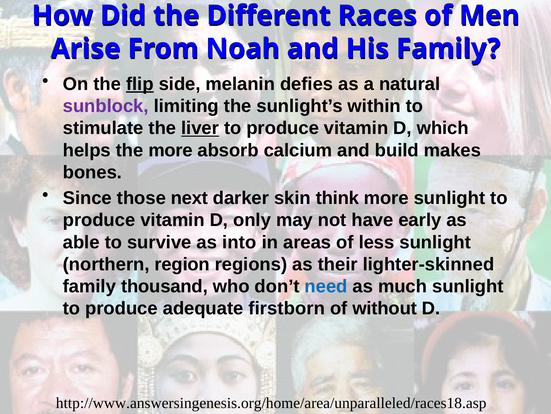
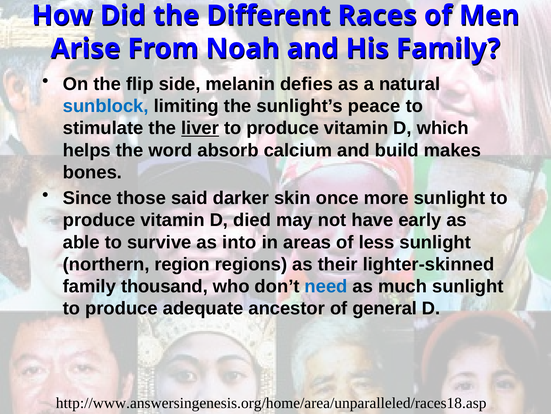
flip underline: present -> none (140, 84)
sunblock colour: purple -> blue (106, 106)
within: within -> peace (374, 106)
the more: more -> word (170, 150)
next: next -> said (189, 198)
think: think -> once (337, 198)
only: only -> died (252, 220)
firstborn: firstborn -> ancestor (287, 308)
without: without -> general (385, 308)
